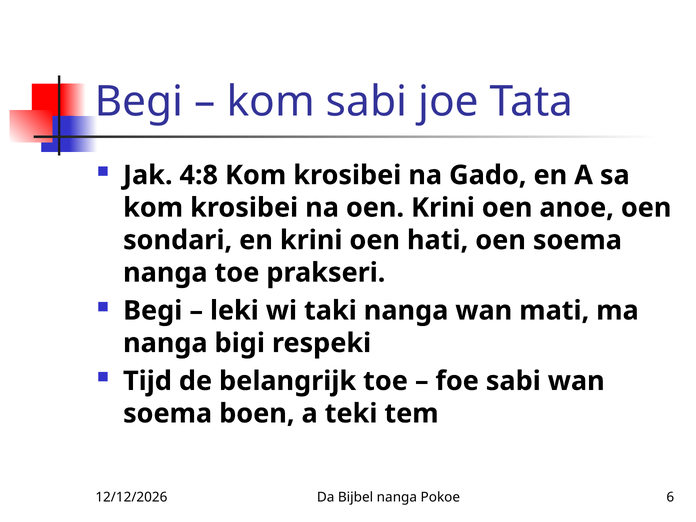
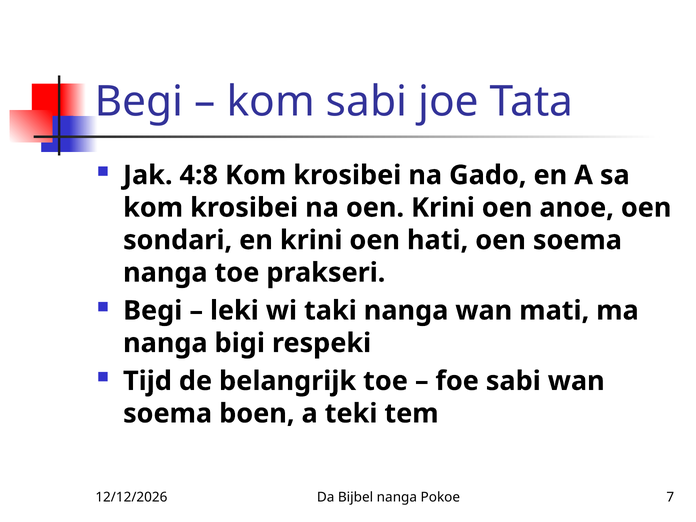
6: 6 -> 7 (670, 497)
